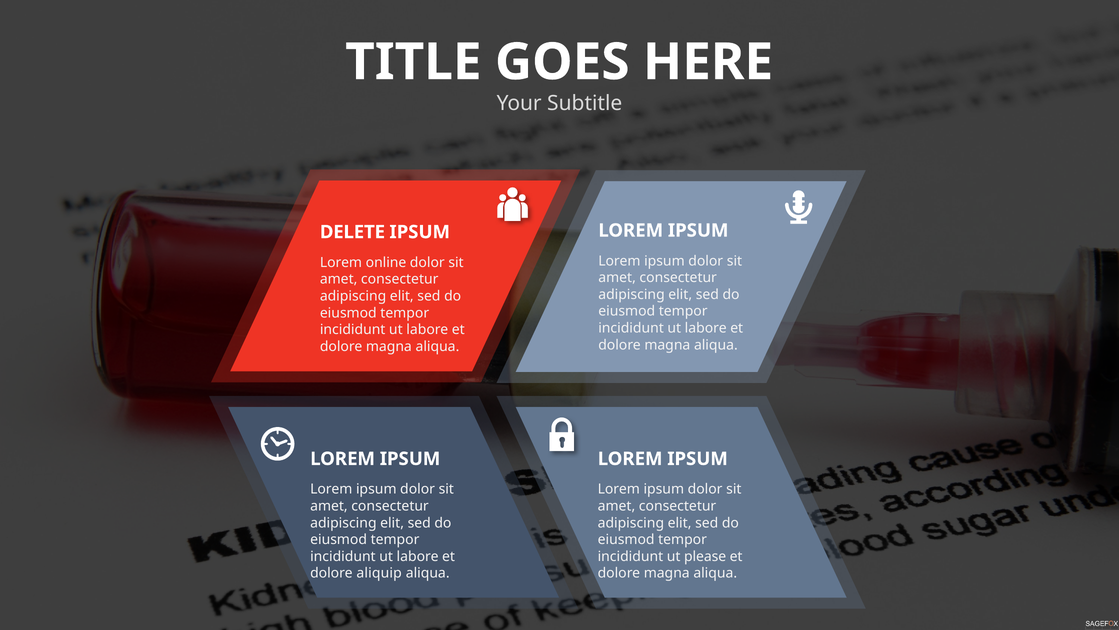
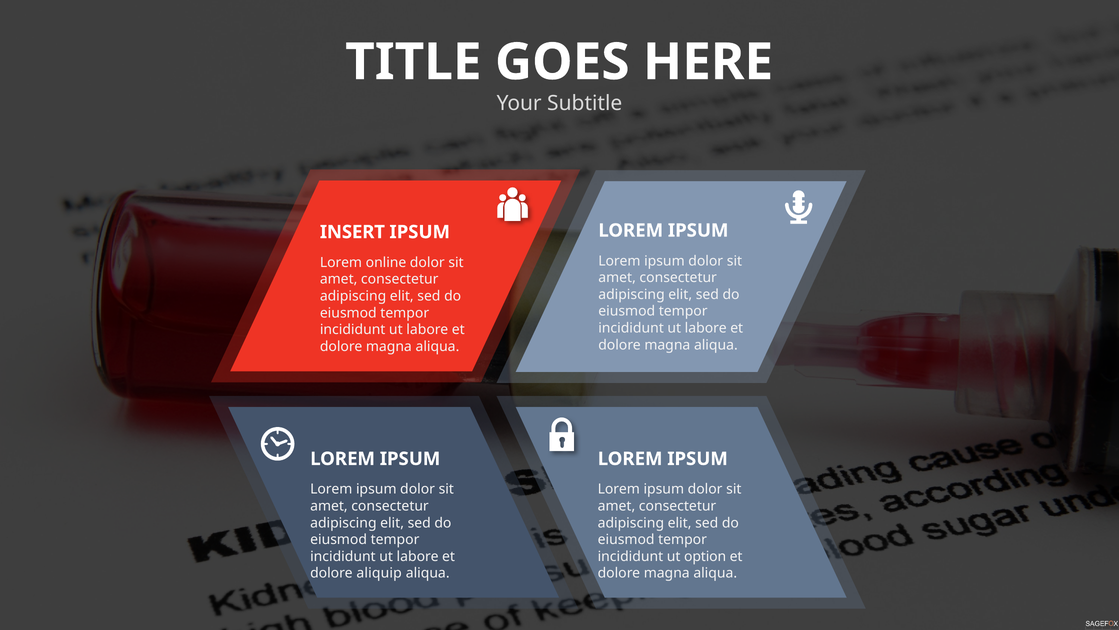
DELETE: DELETE -> INSERT (352, 232)
please: please -> option (705, 556)
